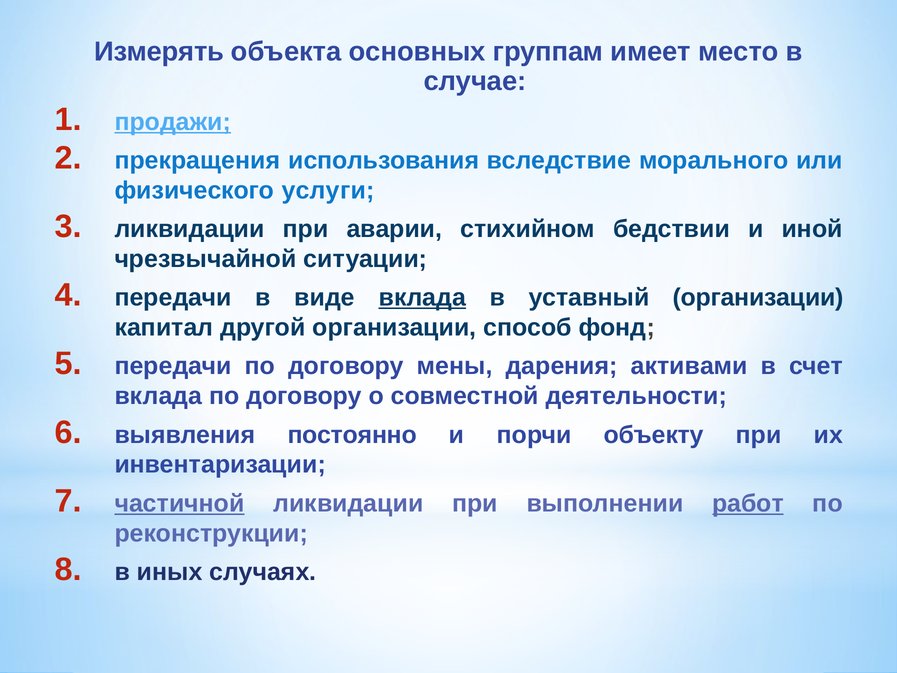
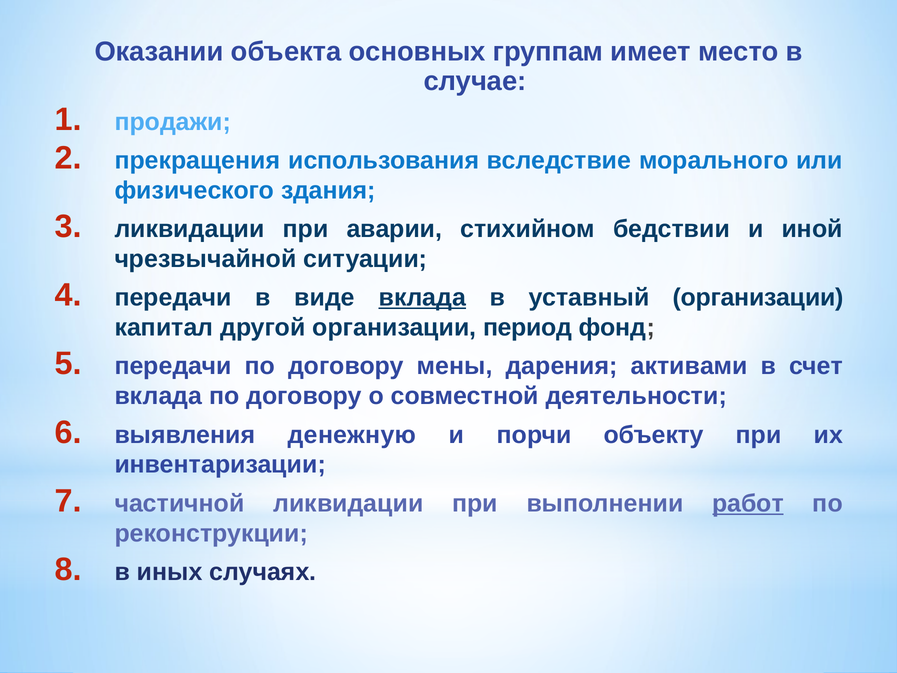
Измерять: Измерять -> Оказании (159, 52)
продажи underline: present -> none (173, 122)
услуги: услуги -> здания (328, 190)
способ: способ -> период (528, 327)
постоянно: постоянно -> денежную (352, 435)
частичной underline: present -> none (180, 503)
